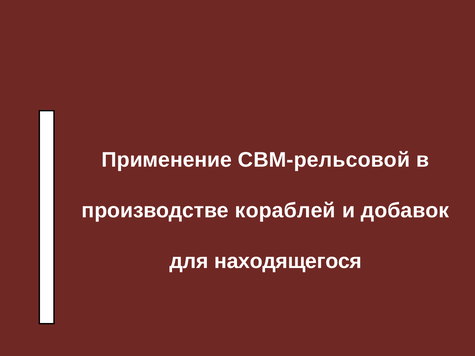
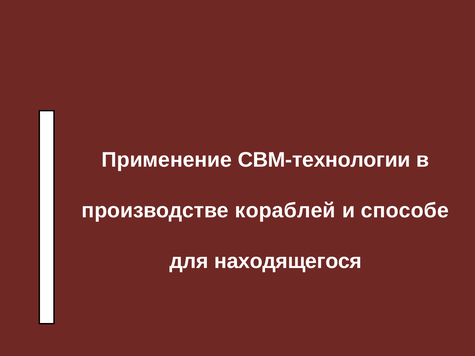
СВМ-рельсовой: СВМ-рельсовой -> СВМ-технологии (324, 160)
добавок: добавок -> способе (405, 211)
